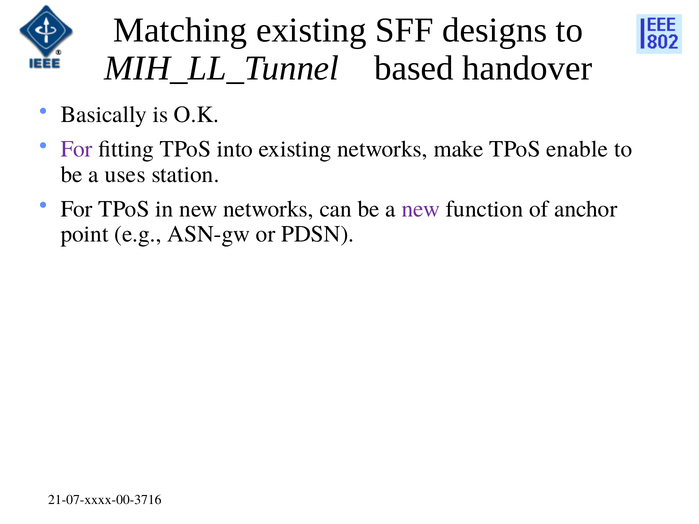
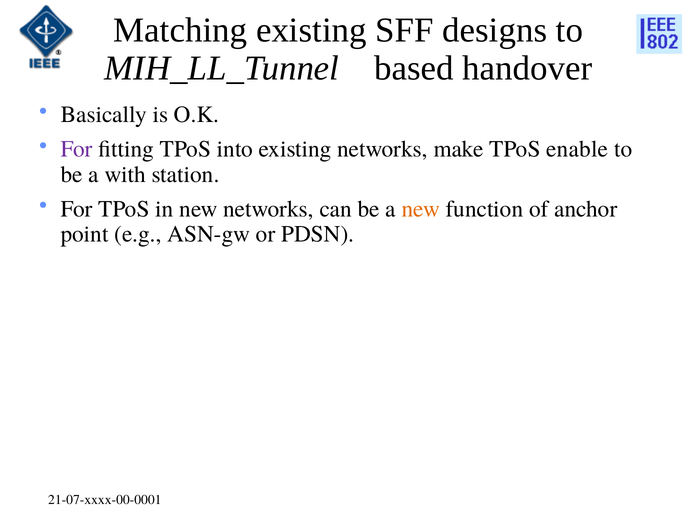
uses: uses -> with (125, 174)
new colour: purple -> orange (421, 209)
21-07-xxxx-00-3716: 21-07-xxxx-00-3716 -> 21-07-xxxx-00-0001 (105, 500)
